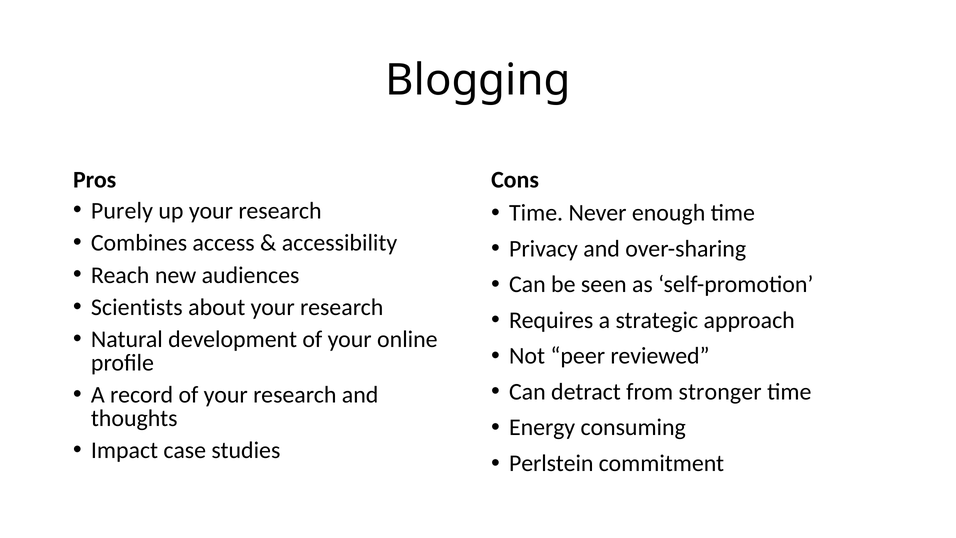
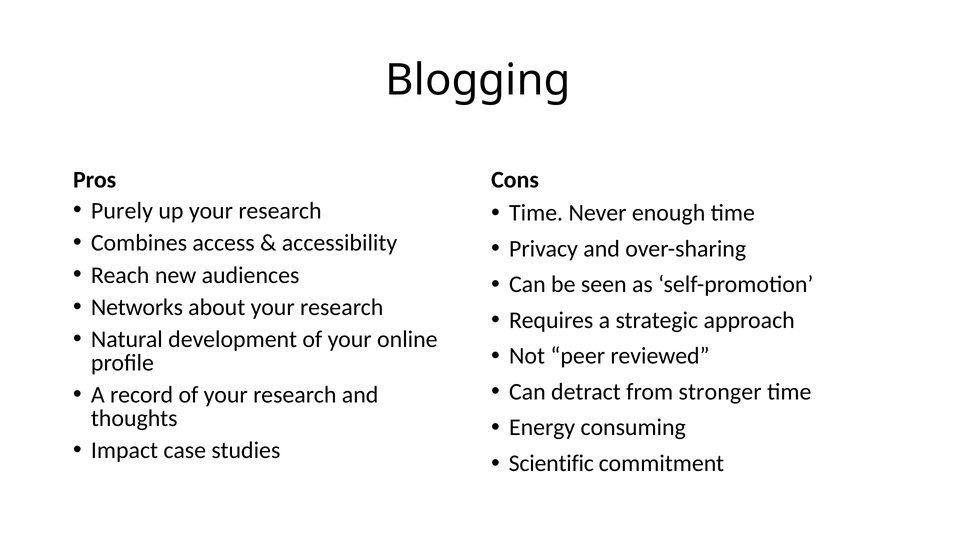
Scientists: Scientists -> Networks (137, 307)
Perlstein: Perlstein -> Scientific (551, 463)
